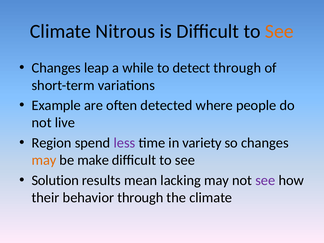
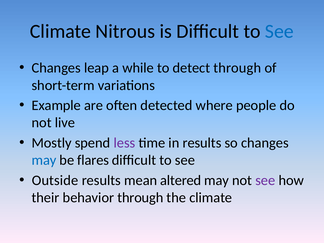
See colour: orange -> blue (279, 31)
Region: Region -> Mostly (52, 143)
in variety: variety -> results (202, 143)
may colour: orange -> blue (44, 160)
make: make -> flares (93, 160)
Solution: Solution -> Outside (55, 180)
lacking: lacking -> altered (181, 180)
